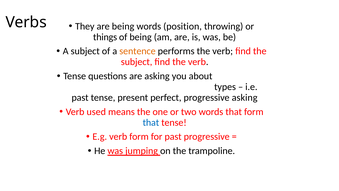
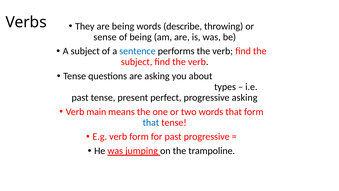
position: position -> describe (183, 26)
things: things -> sense (105, 37)
sentence colour: orange -> blue (137, 51)
used: used -> main (96, 112)
